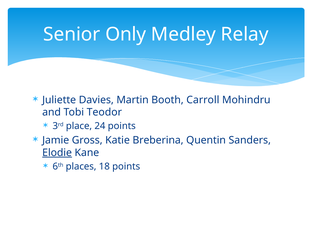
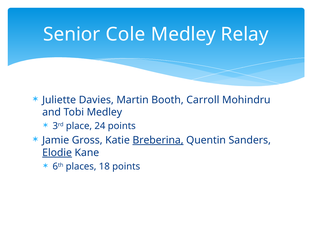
Only: Only -> Cole (126, 34)
Tobi Teodor: Teodor -> Medley (104, 112)
Breberina underline: none -> present (158, 140)
